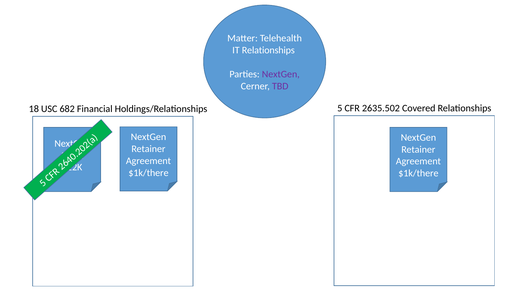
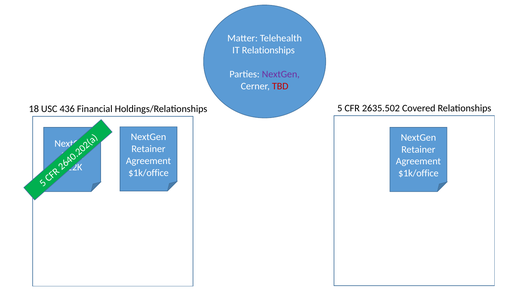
TBD colour: purple -> red (280, 86)
682: 682 -> 436 (67, 109)
$1k/there: $1k/there -> $1k/office (149, 173)
$1k/there: $1k/there -> $1k/office (418, 173)
